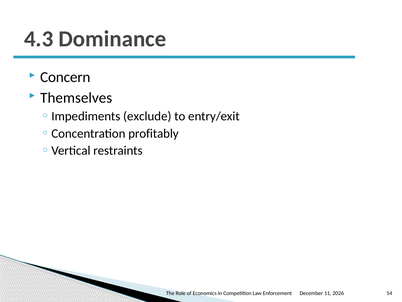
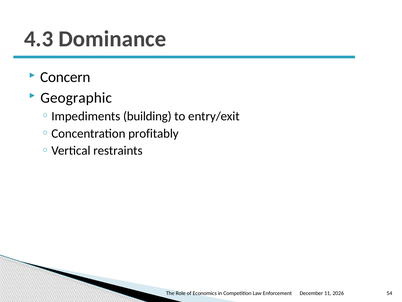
Themselves: Themselves -> Geographic (76, 98)
exclude: exclude -> building (147, 116)
